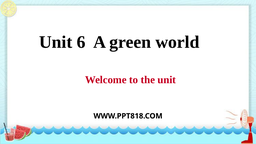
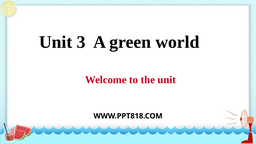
6: 6 -> 3 (81, 42)
